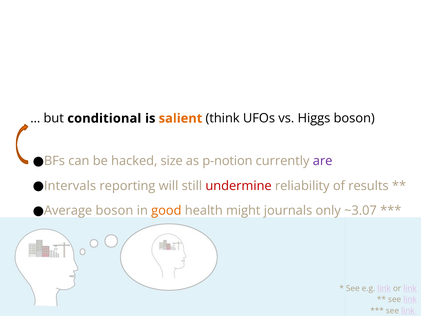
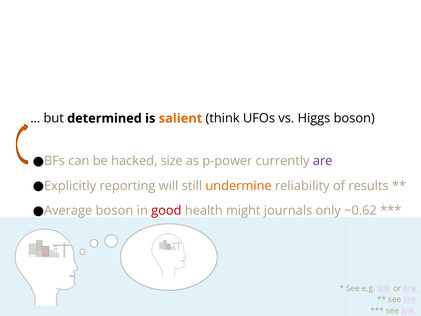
conditional: conditional -> determined (104, 118)
p-notion: p-notion -> p-power (227, 161)
Intervals: Intervals -> Explicitly (70, 186)
undermine colour: red -> orange (239, 186)
good colour: orange -> red (166, 211)
~3.07: ~3.07 -> ~0.62 (360, 211)
